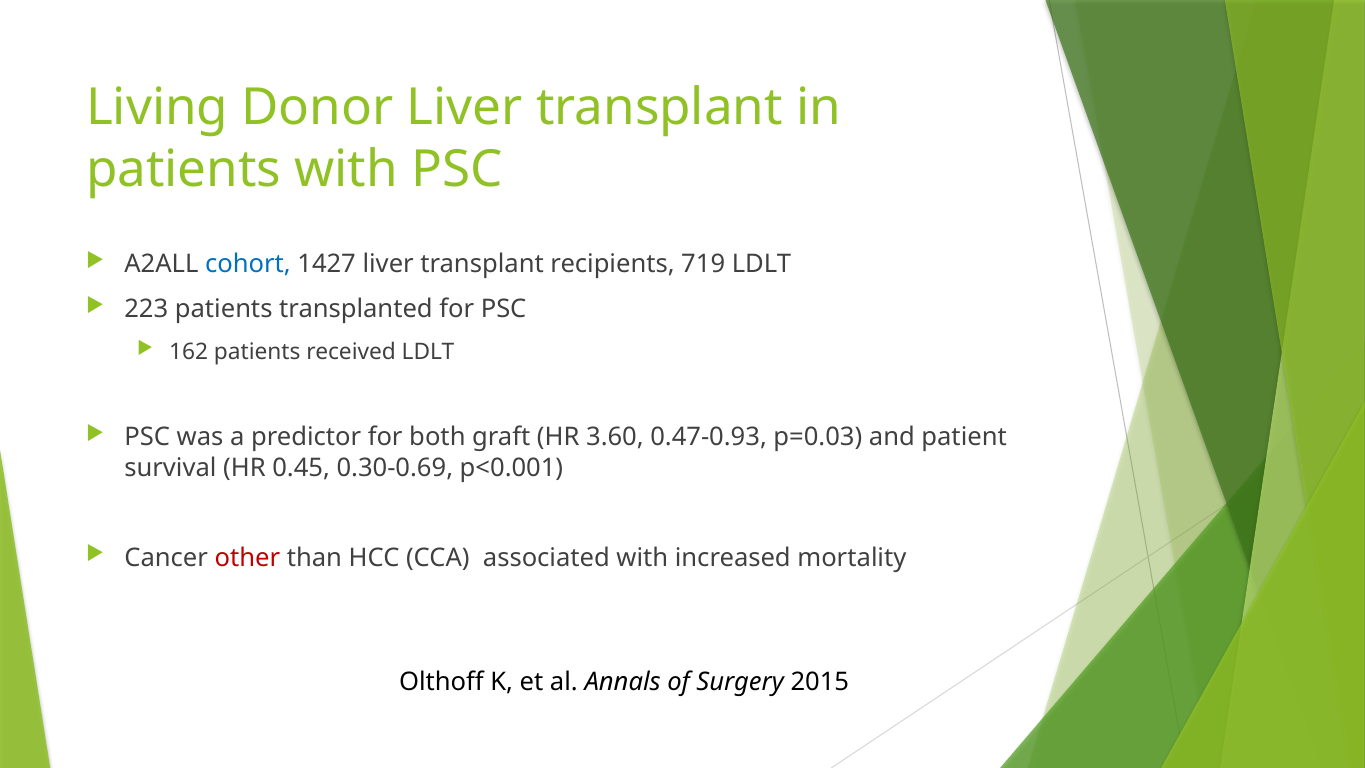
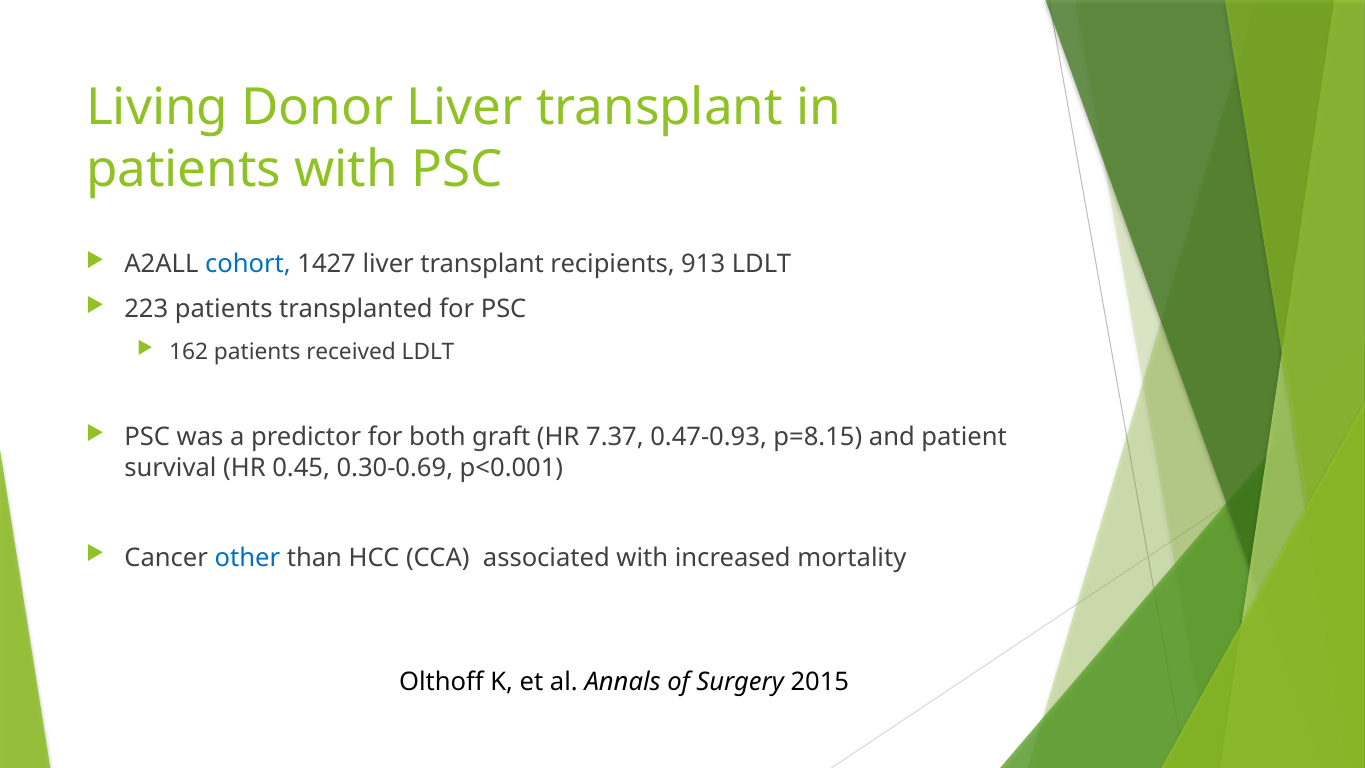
719: 719 -> 913 (703, 264)
3.60: 3.60 -> 7.37 (615, 437)
p=0.03: p=0.03 -> p=8.15 (818, 437)
other colour: red -> blue (247, 558)
